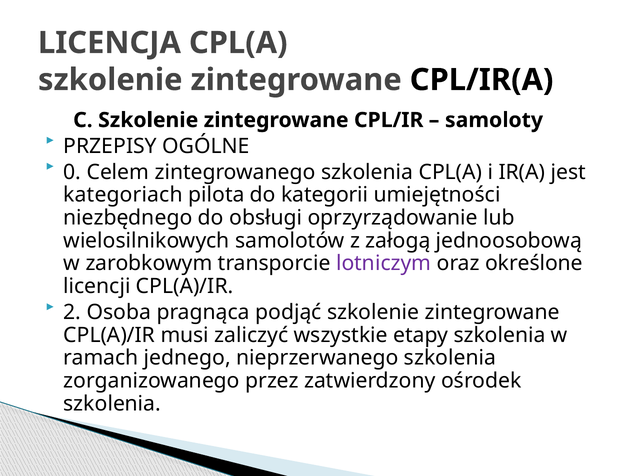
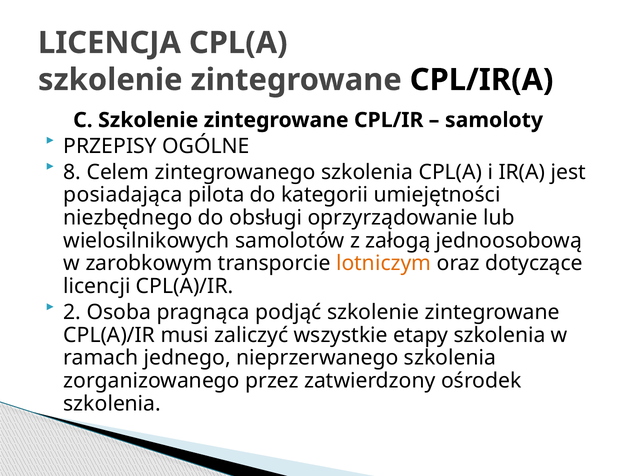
0: 0 -> 8 (72, 172)
kategoriach: kategoriach -> posiadająca (123, 195)
lotniczym colour: purple -> orange (384, 264)
określone: określone -> dotyczące (534, 264)
